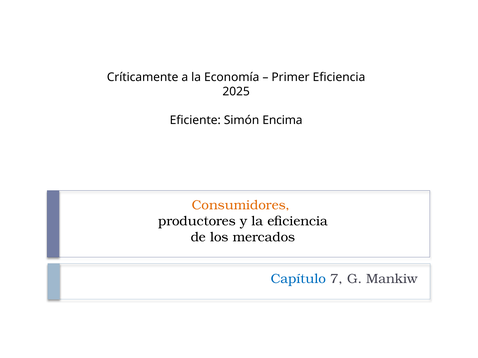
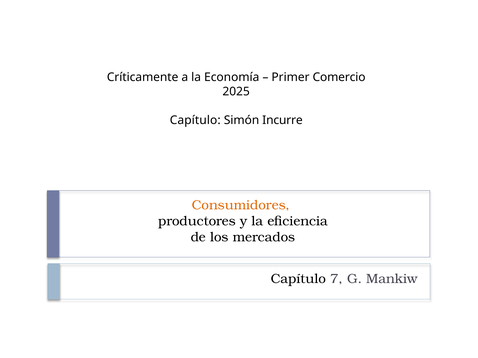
Primer Eficiencia: Eficiencia -> Comercio (339, 77)
Eficiente: Eficiente -> Capítulo (195, 120)
Encima: Encima -> Incurre (282, 120)
Capítulo colour: blue -> black (298, 279)
